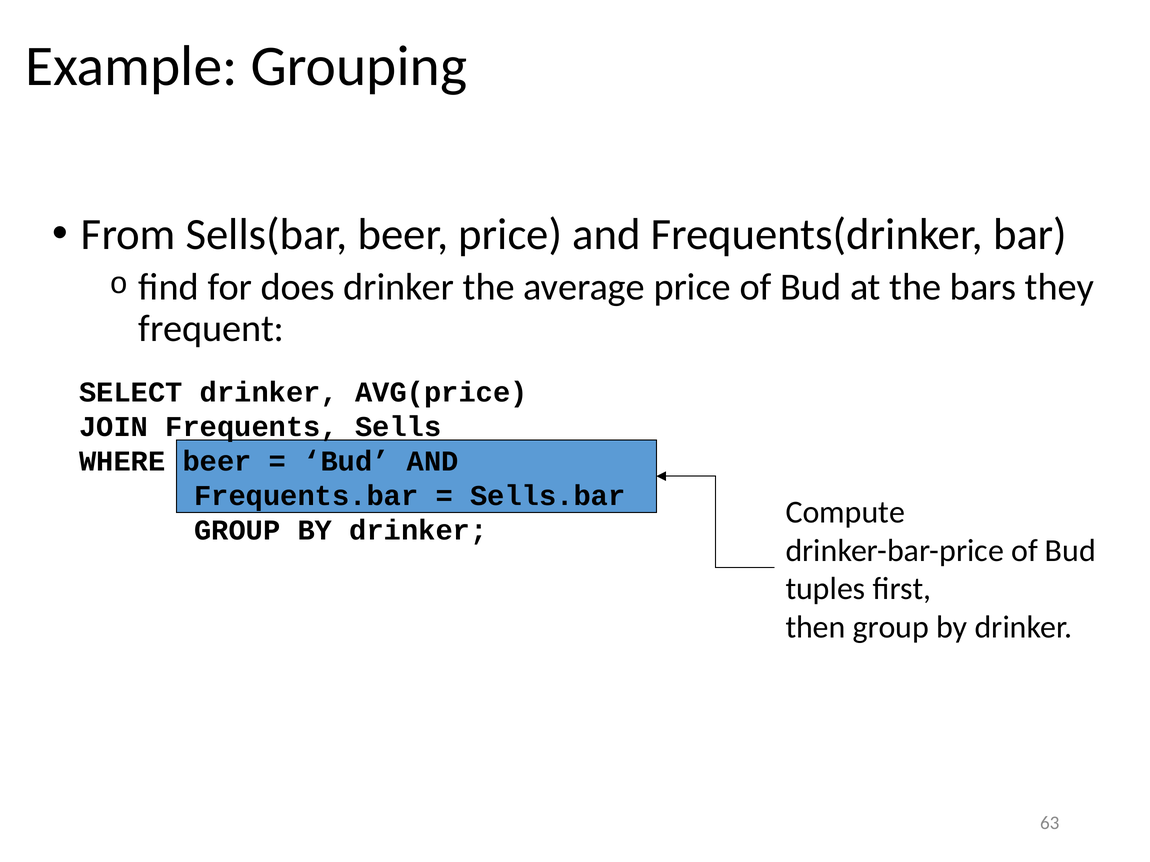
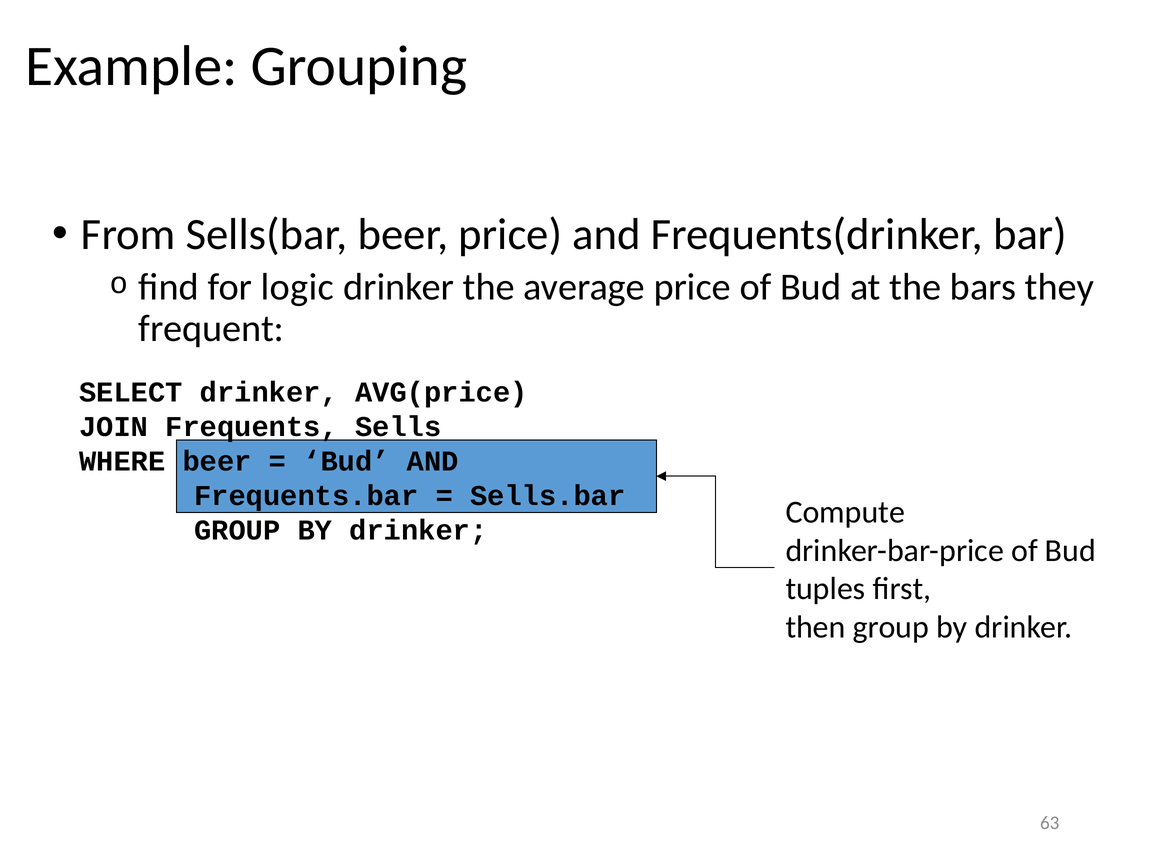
does: does -> logic (297, 287)
